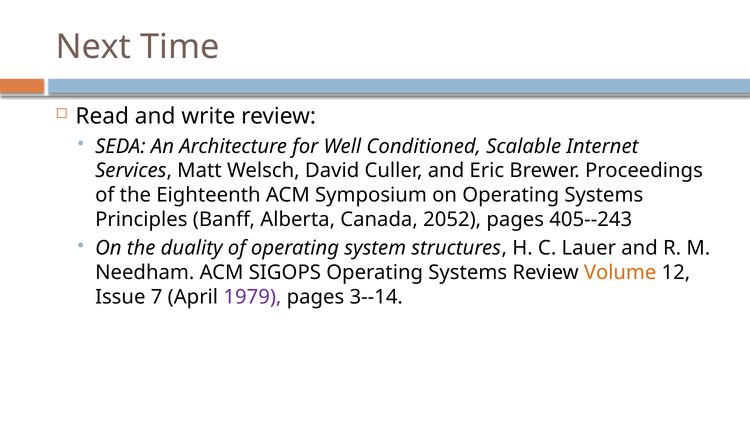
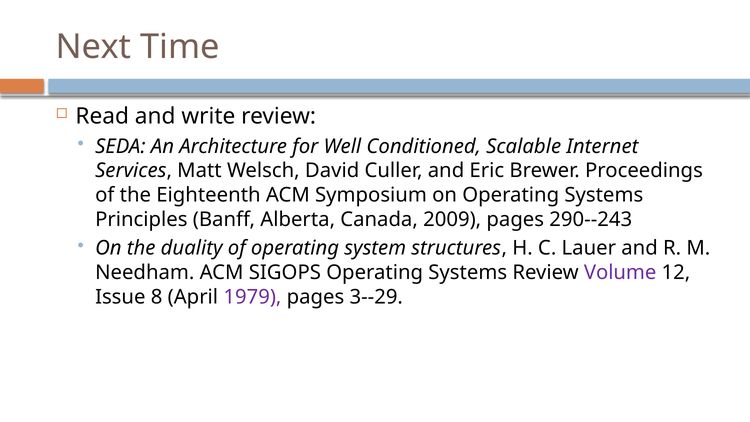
2052: 2052 -> 2009 (452, 219)
405--243: 405--243 -> 290--243 (591, 219)
Volume colour: orange -> purple (620, 272)
7: 7 -> 8 (157, 297)
3--14: 3--14 -> 3--29 (376, 297)
